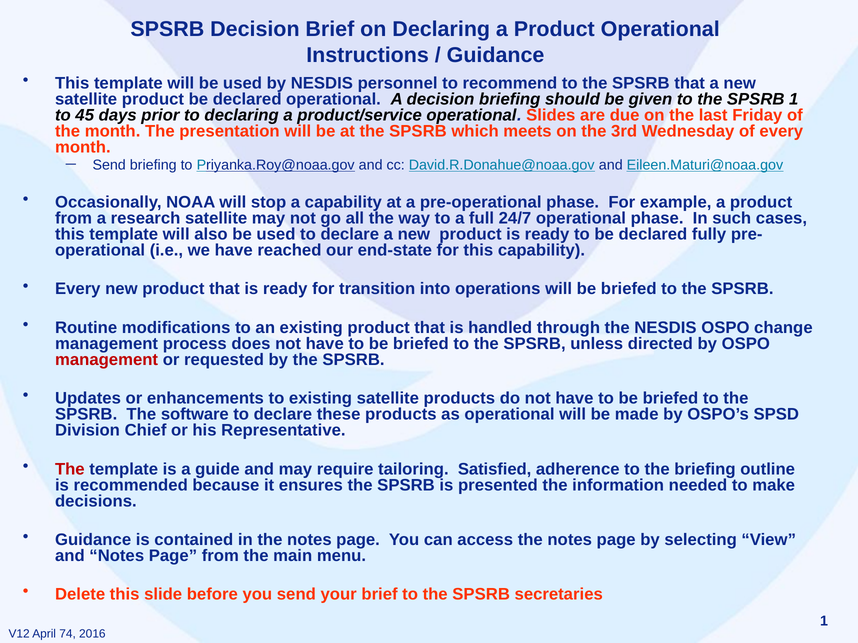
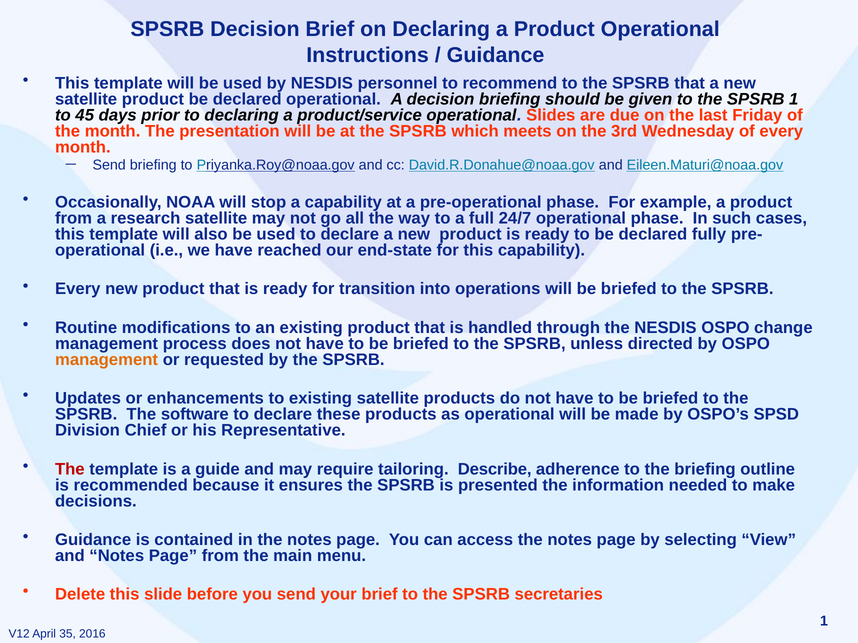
management colour: red -> orange (107, 360)
Satisfied: Satisfied -> Describe (495, 469)
74: 74 -> 35 (68, 634)
